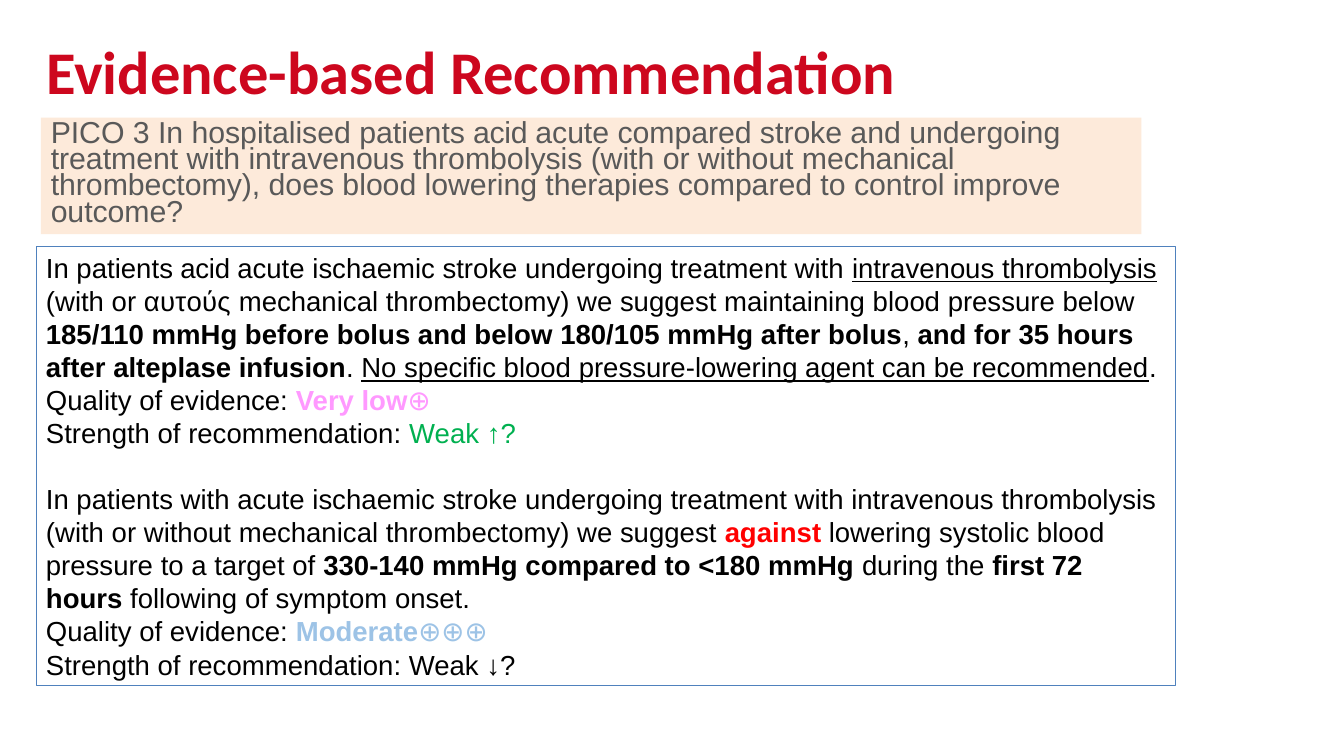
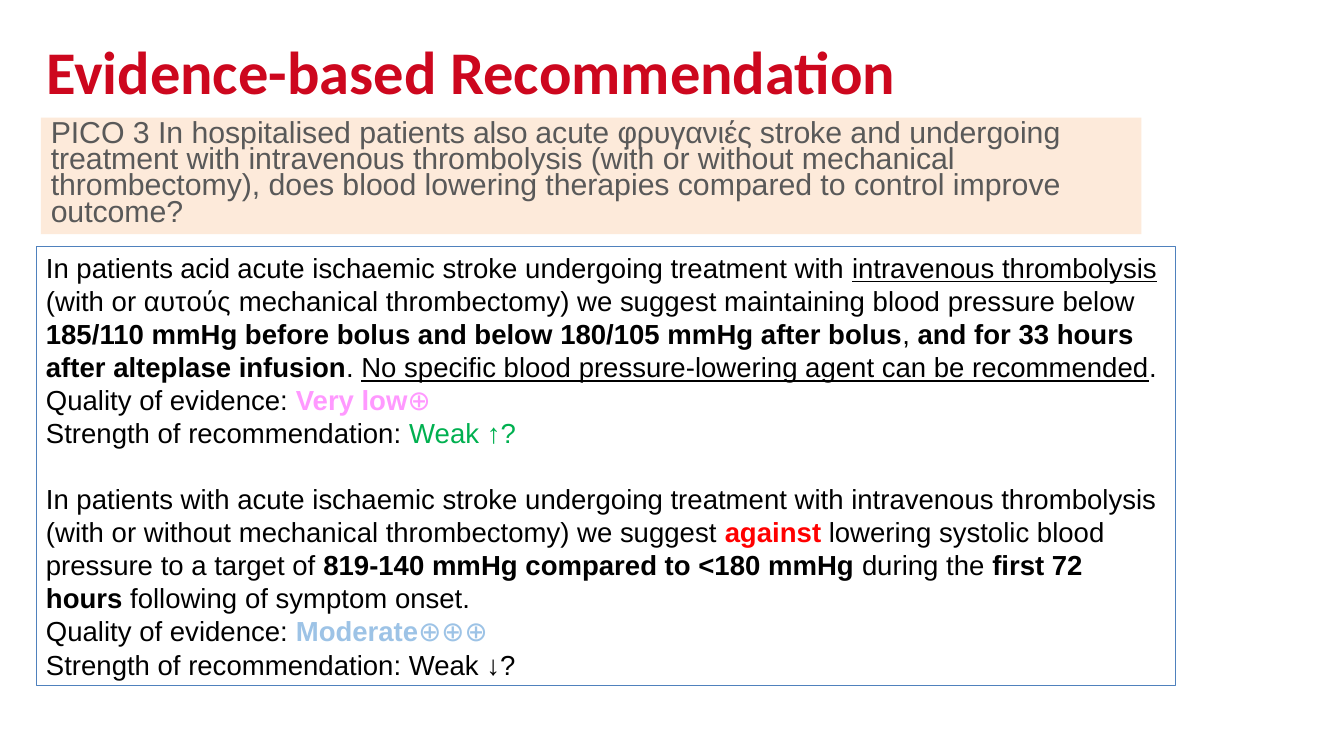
hospitalised patients acid: acid -> also (500, 134)
acute compared: compared -> φρυγανιές (685, 134)
35: 35 -> 33 (1034, 336)
330-140: 330-140 -> 819-140 (374, 567)
